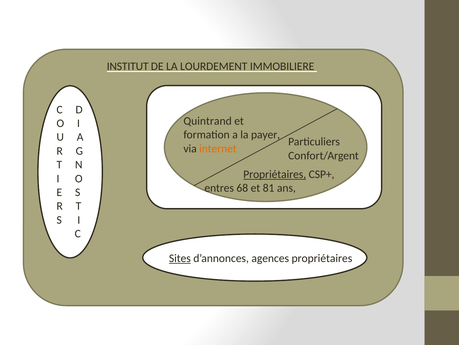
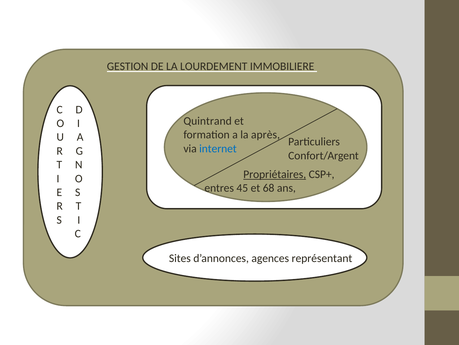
INSTITUT: INSTITUT -> GESTION (128, 66)
payer: payer -> après (265, 134)
internet colour: orange -> blue (218, 148)
68: 68 -> 45 (242, 188)
81: 81 -> 68 (269, 188)
Sites underline: present -> none (180, 258)
agences propriétaires: propriétaires -> représentant (322, 258)
